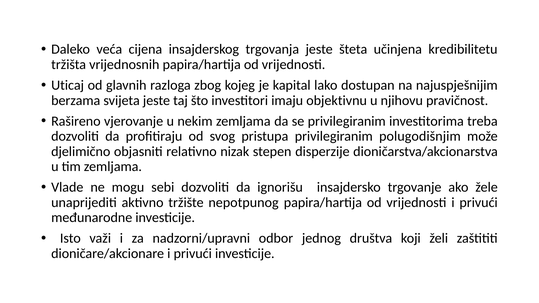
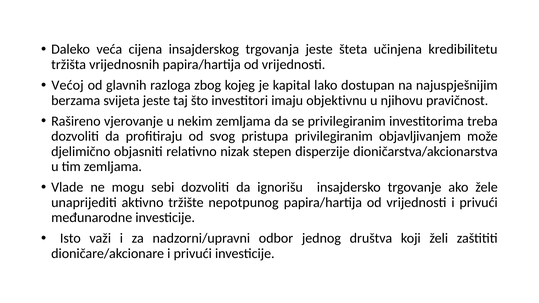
Uticaj: Uticaj -> Većoj (68, 85)
polugodišnjim: polugodišnjim -> objavljivanjem (420, 136)
